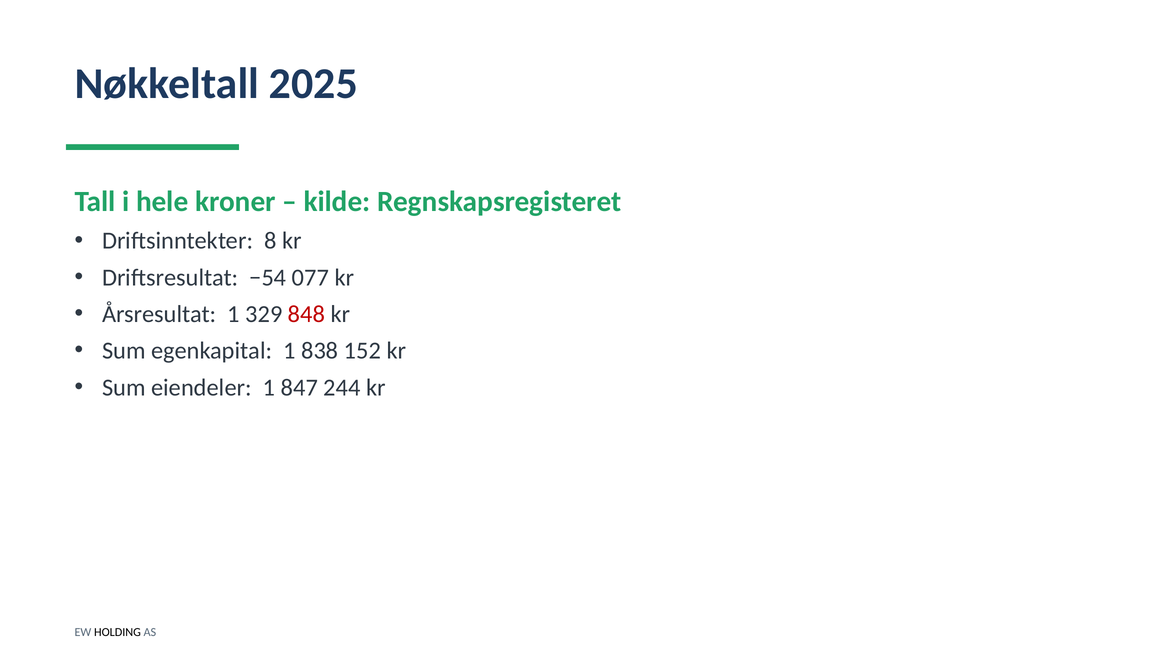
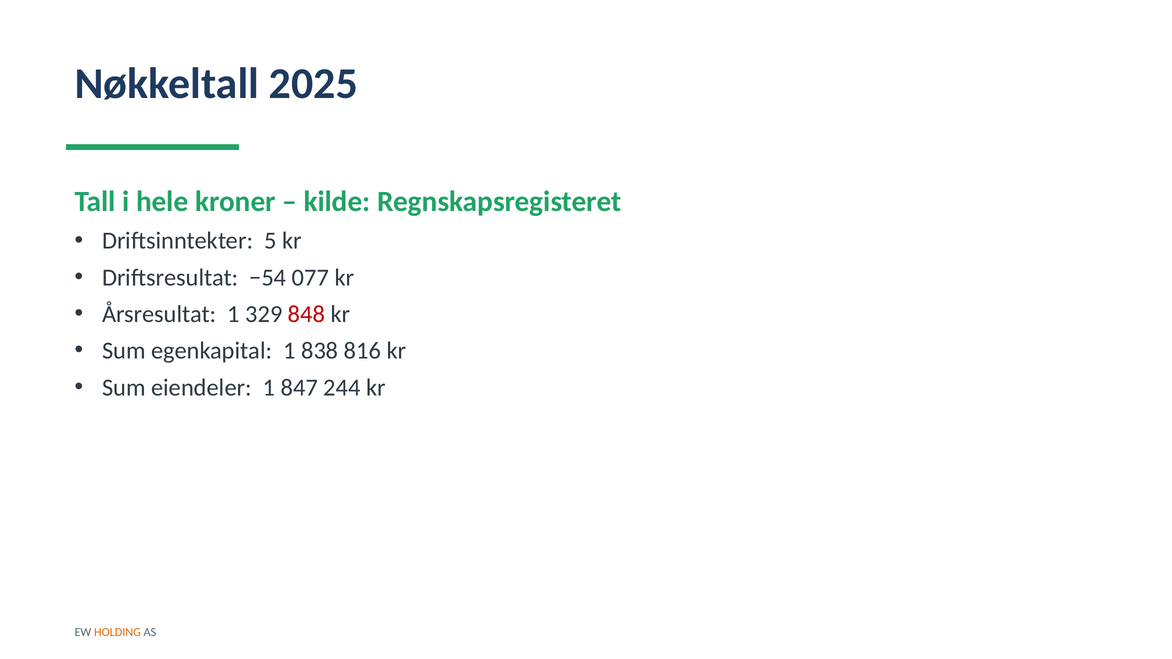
8: 8 -> 5 (270, 241)
152: 152 -> 816 (362, 351)
HOLDING colour: black -> orange (117, 633)
